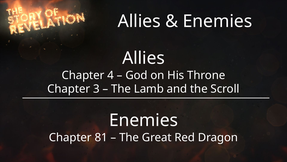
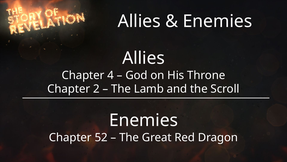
3: 3 -> 2 (96, 89)
81: 81 -> 52 (101, 137)
